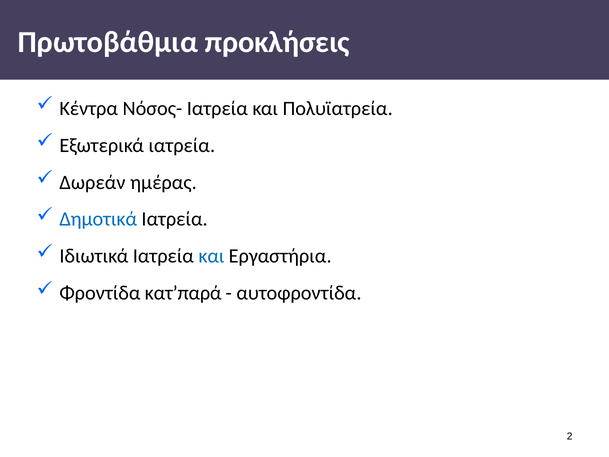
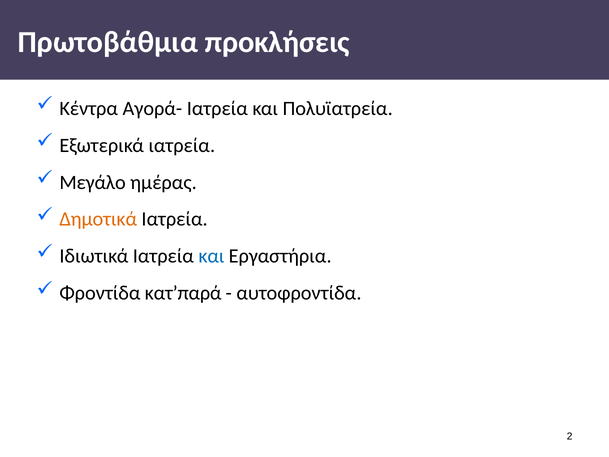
Νόσος-: Νόσος- -> Αγορά- (152, 108)
Δωρεάν: Δωρεάν -> Μεγάλο (93, 182)
Δημοτικά colour: blue -> orange (98, 219)
